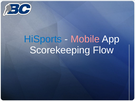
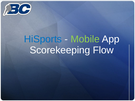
Mobile colour: pink -> light green (85, 39)
